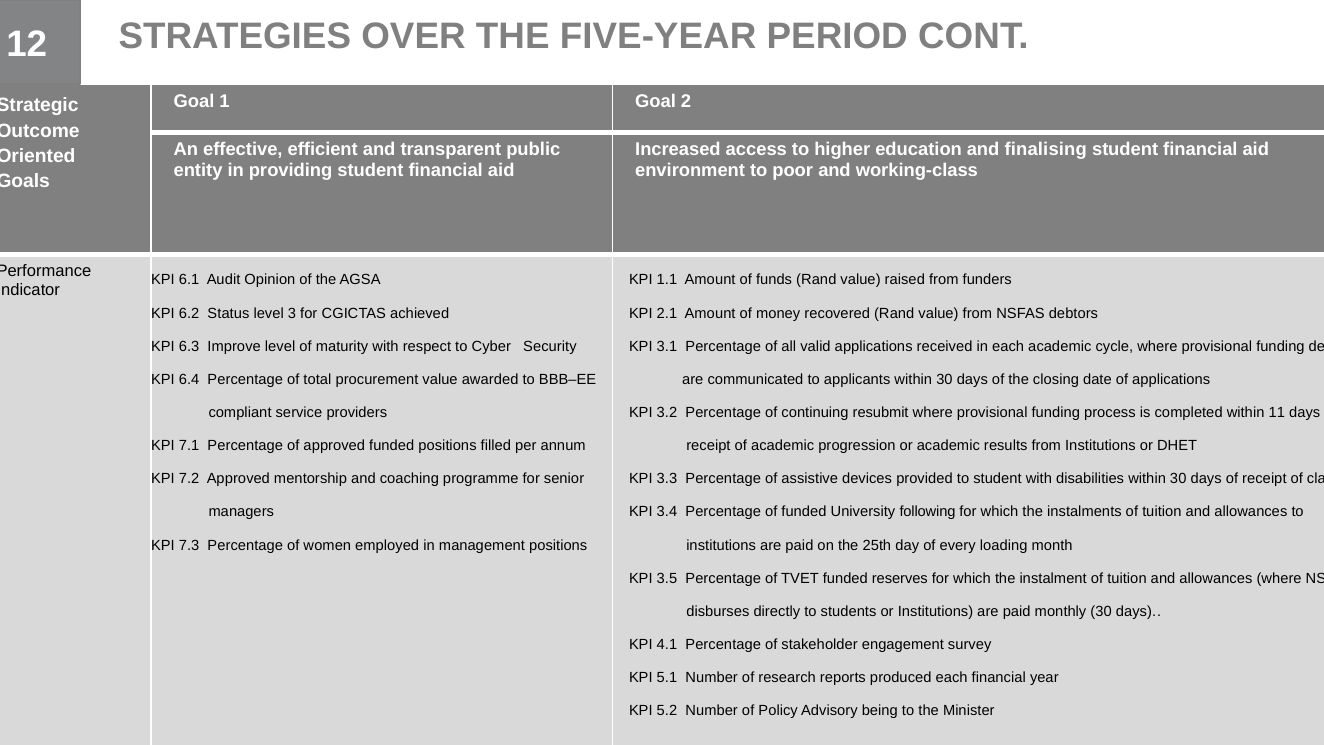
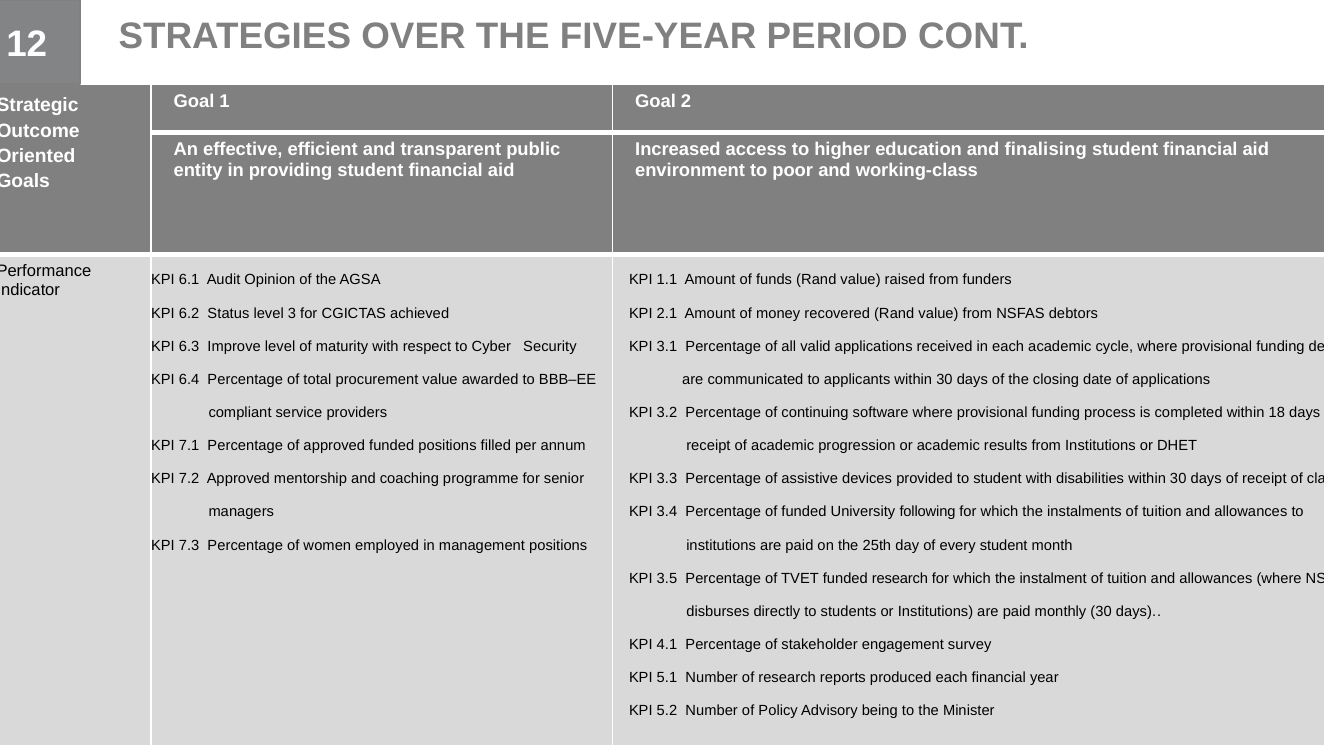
resubmit: resubmit -> software (881, 413)
11: 11 -> 18 (1277, 413)
every loading: loading -> student (1004, 545)
funded reserves: reserves -> research (900, 578)
